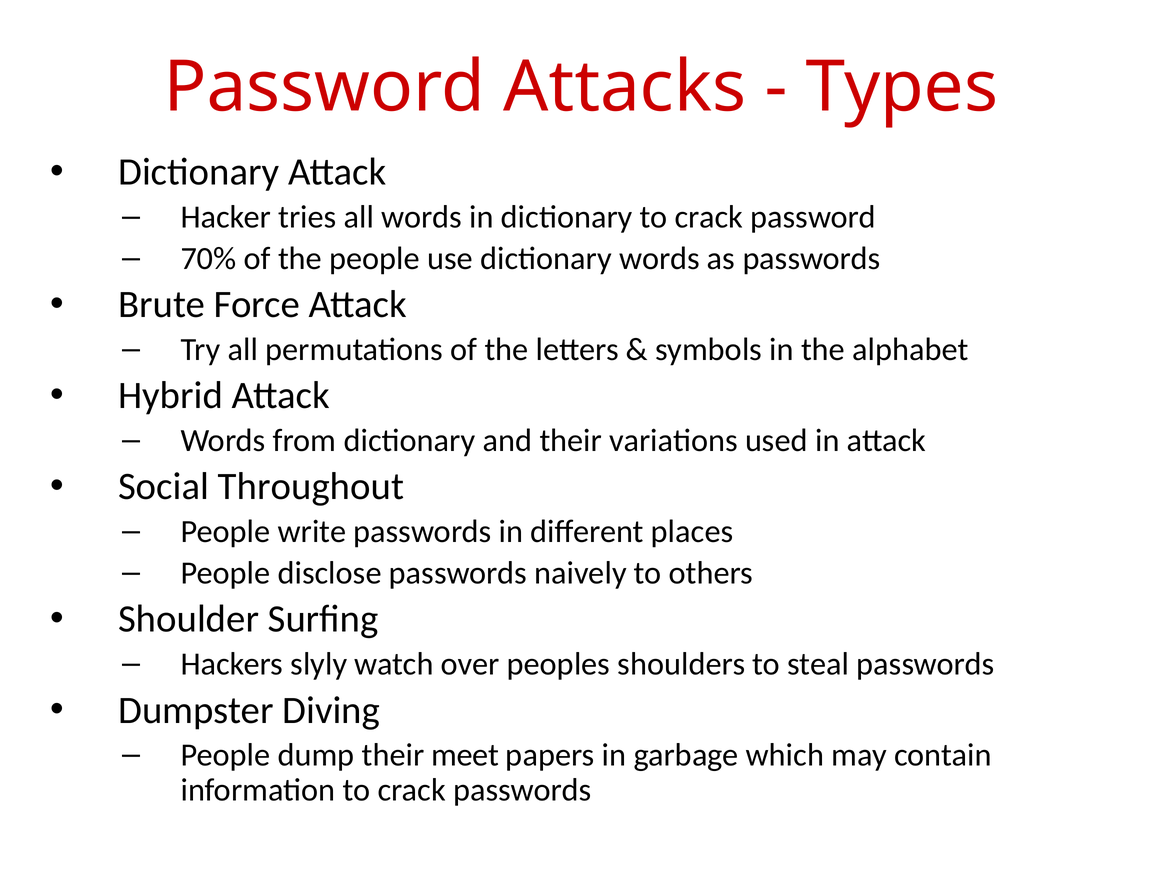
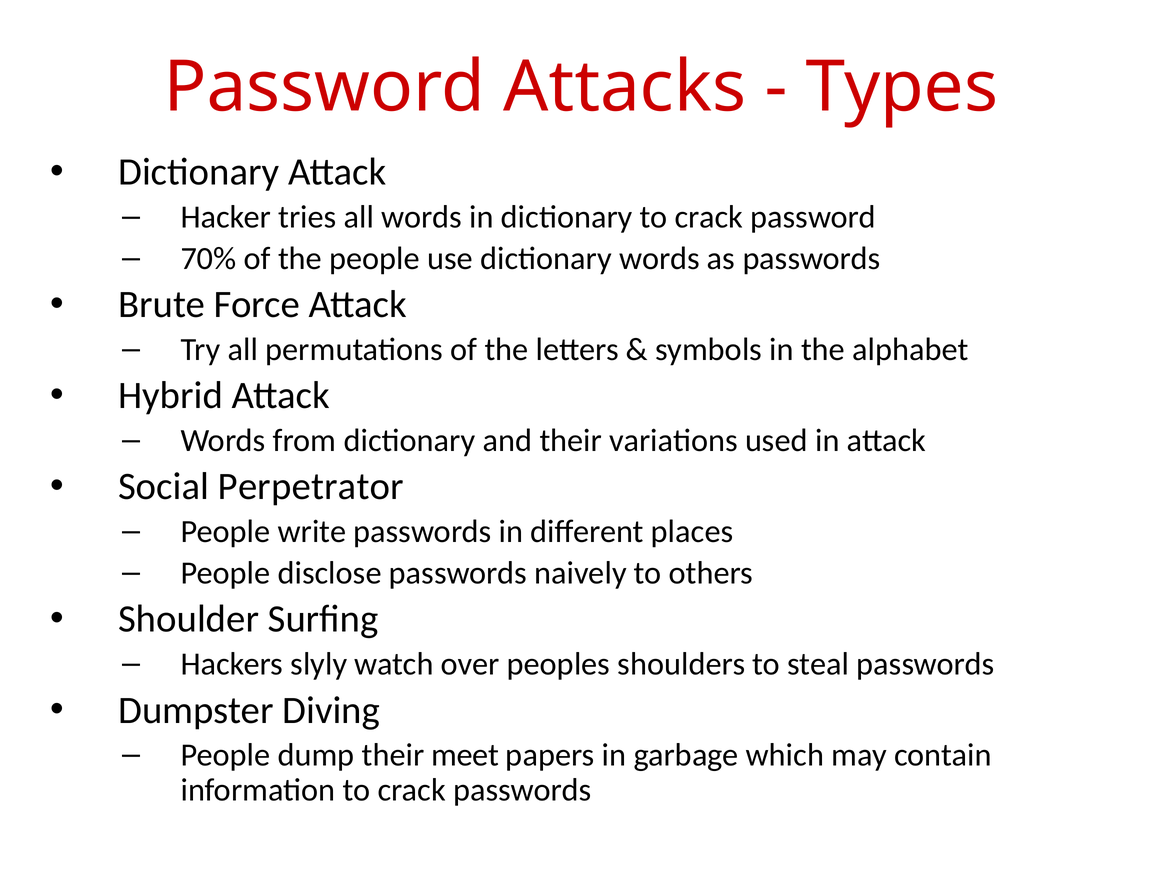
Throughout: Throughout -> Perpetrator (311, 486)
